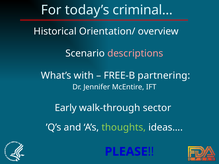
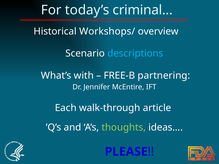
Orientation/: Orientation/ -> Workshops/ (107, 31)
descriptions colour: pink -> light blue (135, 53)
Early: Early -> Each (66, 108)
sector: sector -> article (157, 108)
